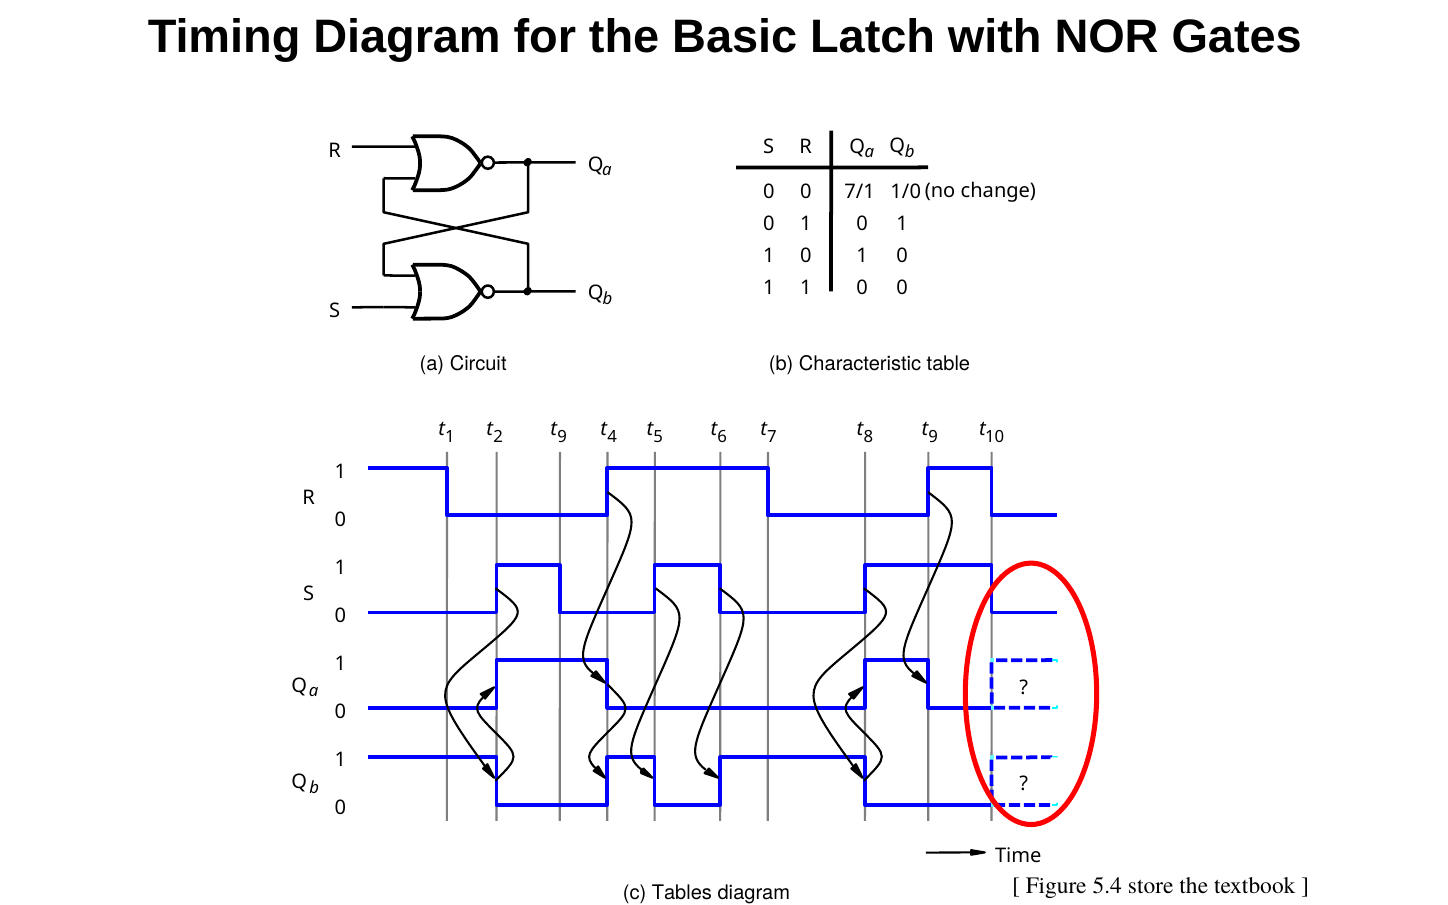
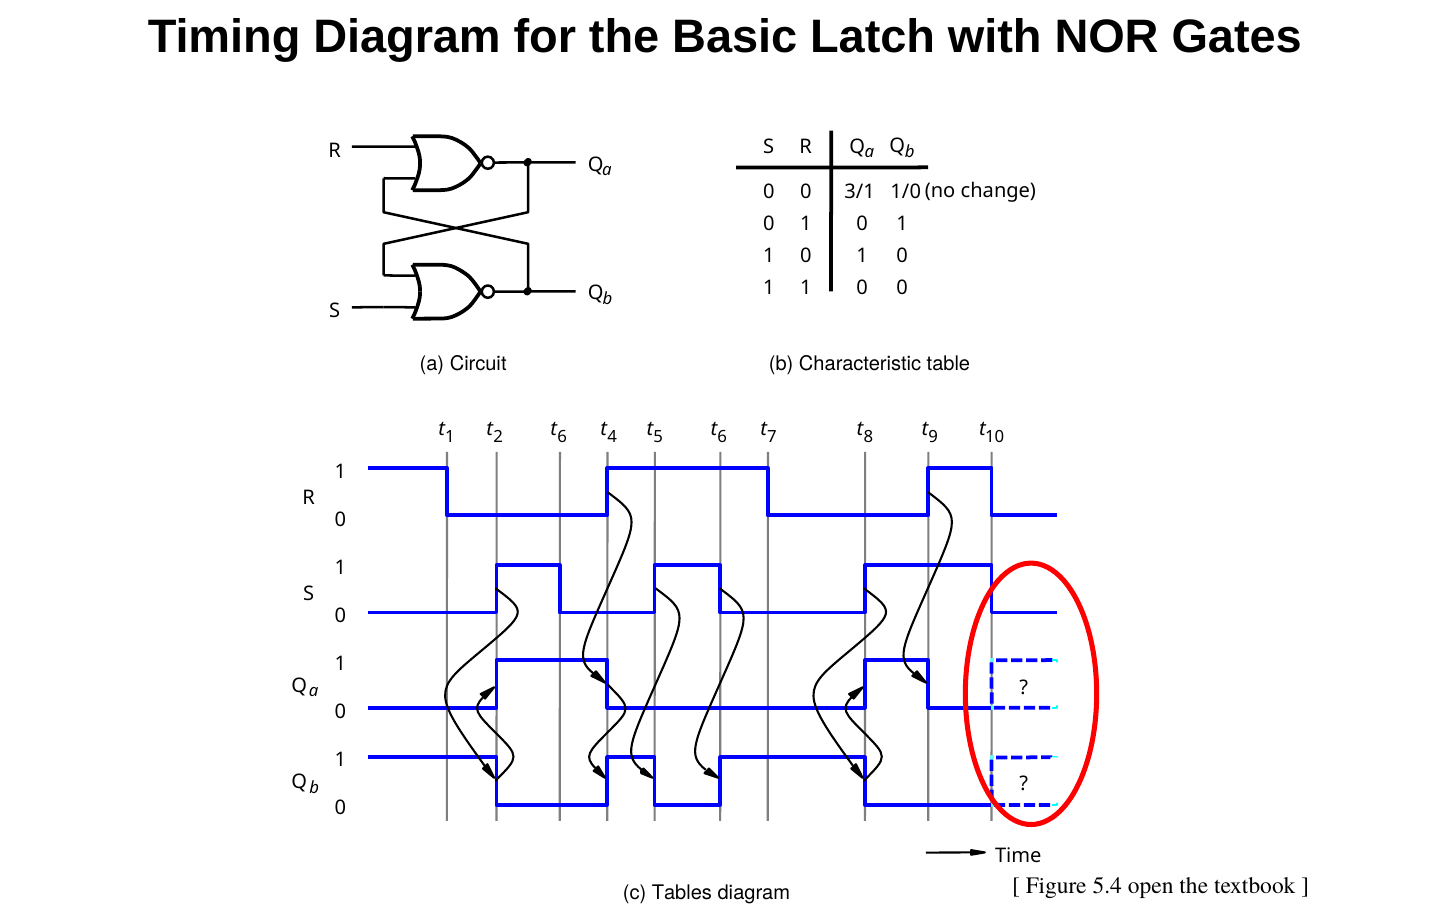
7/1: 7/1 -> 3/1 (860, 192)
2 t 9: 9 -> 6 (562, 437)
store: store -> open (1151, 886)
